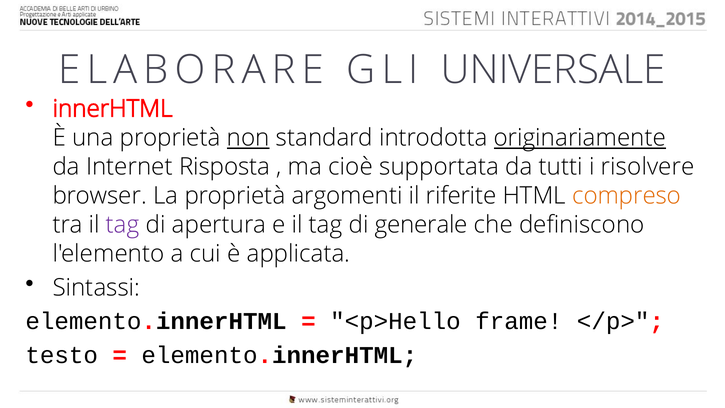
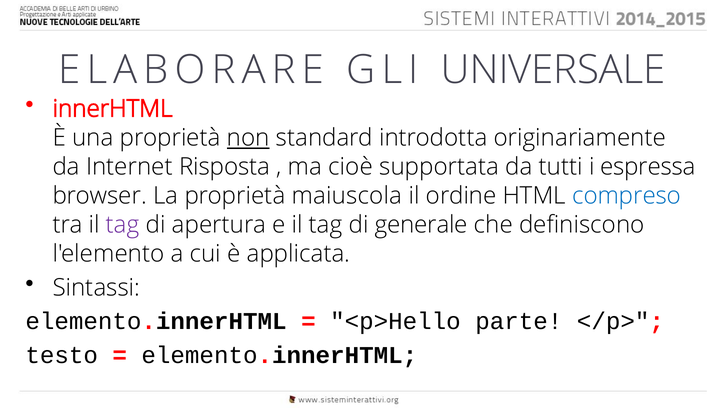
originariamente underline: present -> none (580, 138)
risolvere: risolvere -> espressa (648, 167)
argomenti: argomenti -> maiuscola (347, 196)
riferite: riferite -> ordine (461, 196)
compreso colour: orange -> blue (627, 196)
frame: frame -> parte (519, 321)
